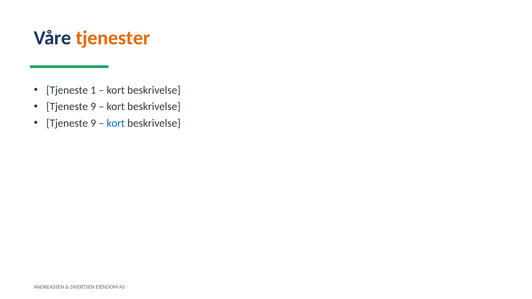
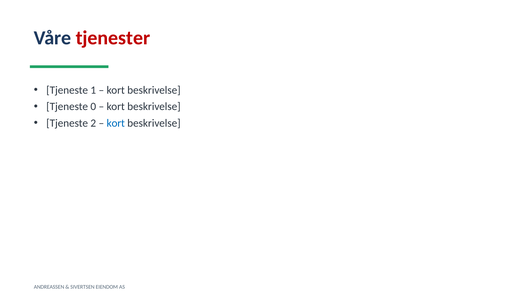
tjenester colour: orange -> red (113, 38)
9: 9 -> 0 (93, 107)
9: 9 -> 2 (93, 123)
